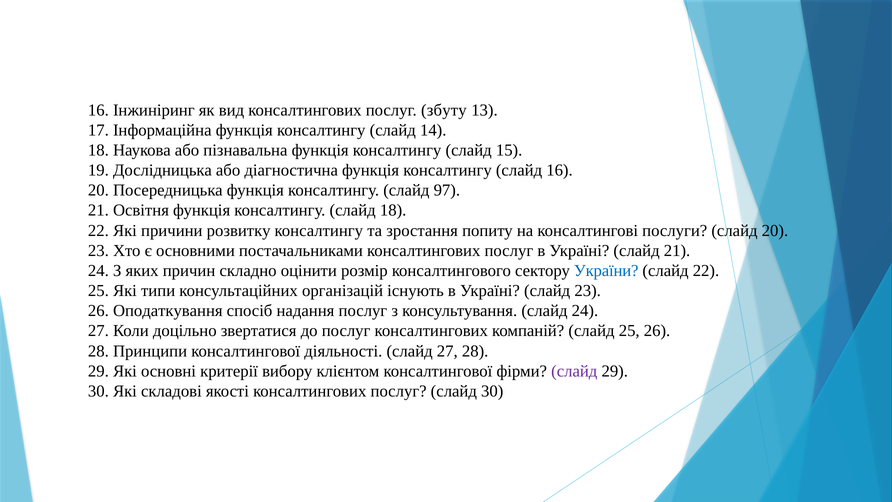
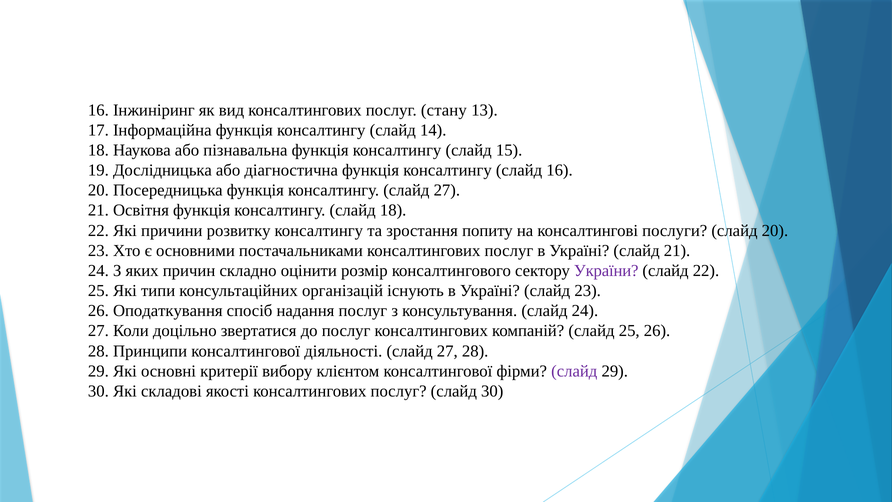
збуту: збуту -> стану (444, 110)
консалтингу слайд 97: 97 -> 27 (447, 190)
України colour: blue -> purple (606, 271)
